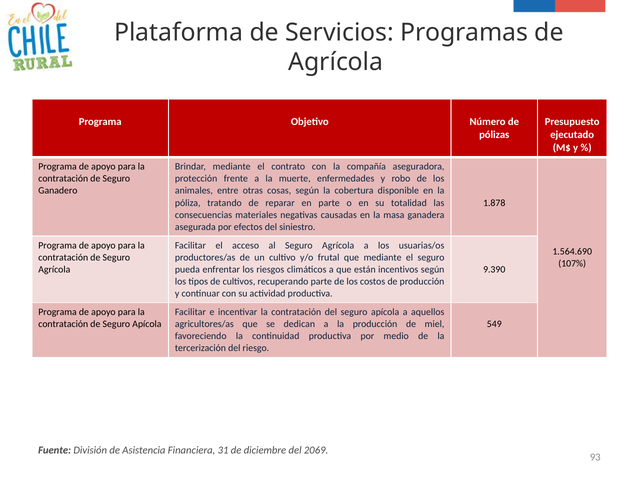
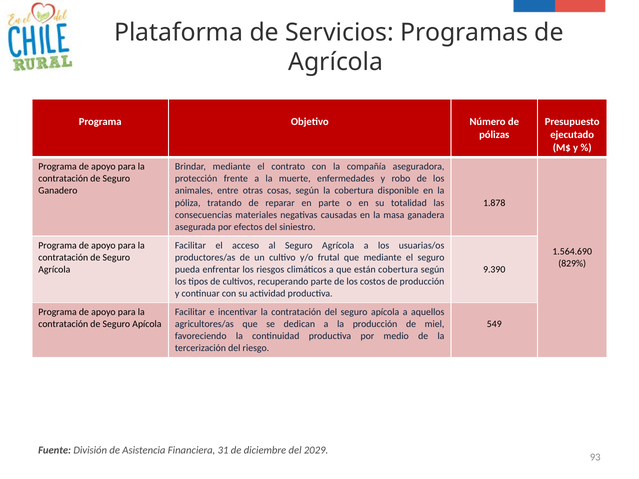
107%: 107% -> 829% (572, 264)
están incentivos: incentivos -> cobertura (398, 270)
2069: 2069 -> 2029 (316, 451)
